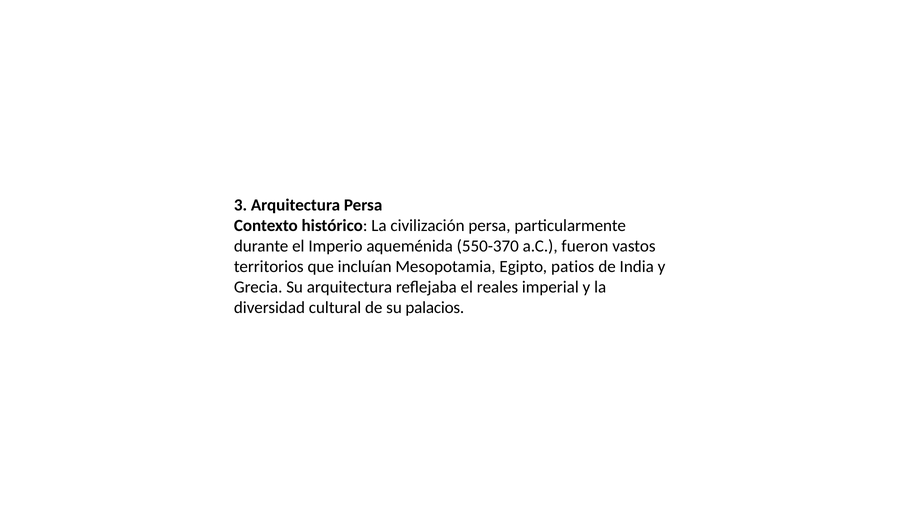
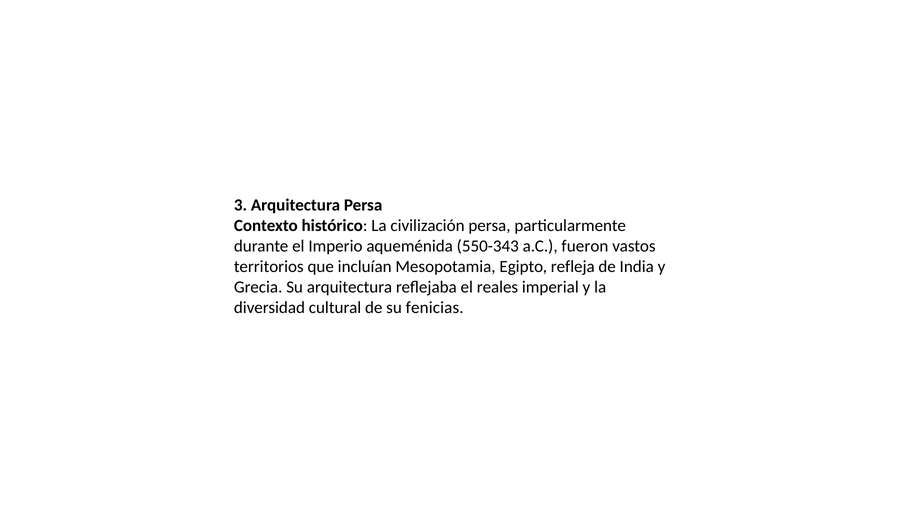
550-370: 550-370 -> 550-343 (488, 246)
patios: patios -> refleja (573, 267)
palacios: palacios -> fenicias (435, 308)
